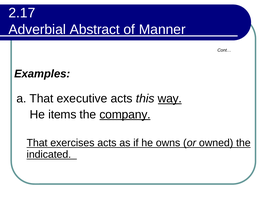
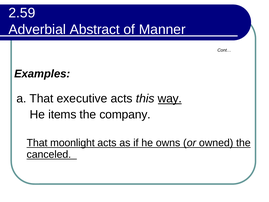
2.17: 2.17 -> 2.59 (22, 13)
company underline: present -> none (125, 114)
exercises: exercises -> moonlight (72, 143)
indicated: indicated -> canceled (49, 154)
